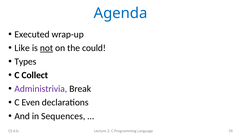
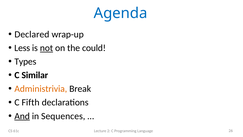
Executed: Executed -> Declared (32, 34)
Like: Like -> Less (22, 48)
Collect: Collect -> Similar (35, 75)
Administrivia colour: purple -> orange (41, 89)
Even: Even -> Fifth (31, 102)
And underline: none -> present (22, 116)
